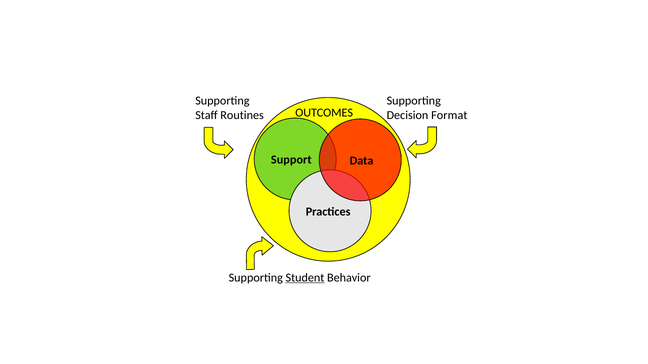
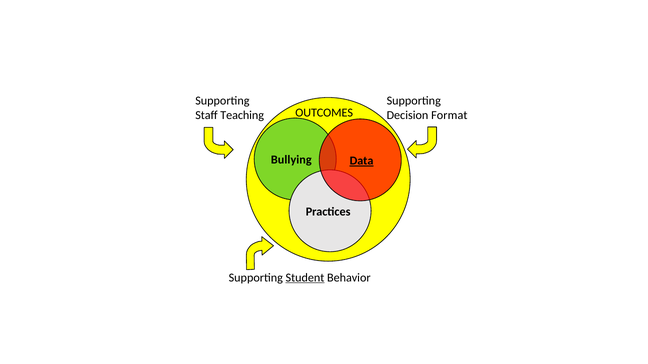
Routines: Routines -> Teaching (242, 116)
Support: Support -> Bullying (291, 160)
Data underline: none -> present (362, 161)
